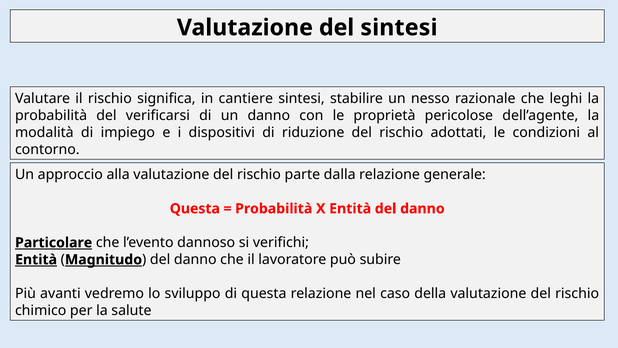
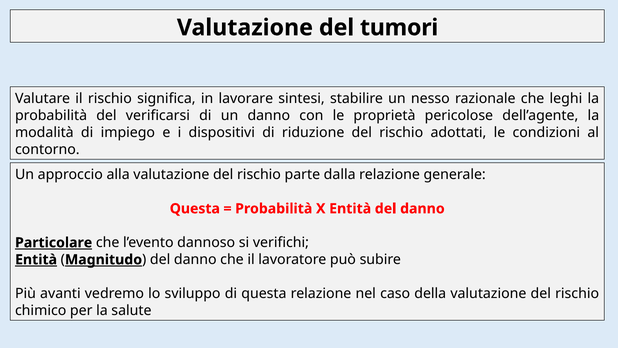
del sintesi: sintesi -> tumori (399, 28)
cantiere: cantiere -> lavorare (246, 98)
